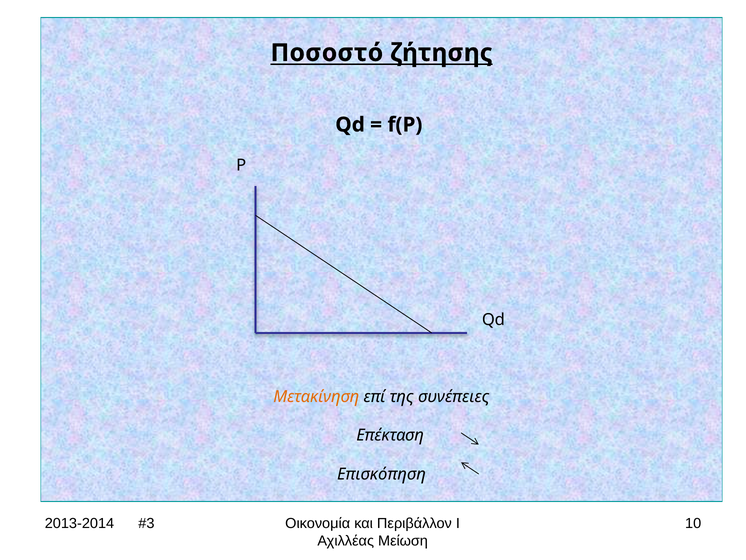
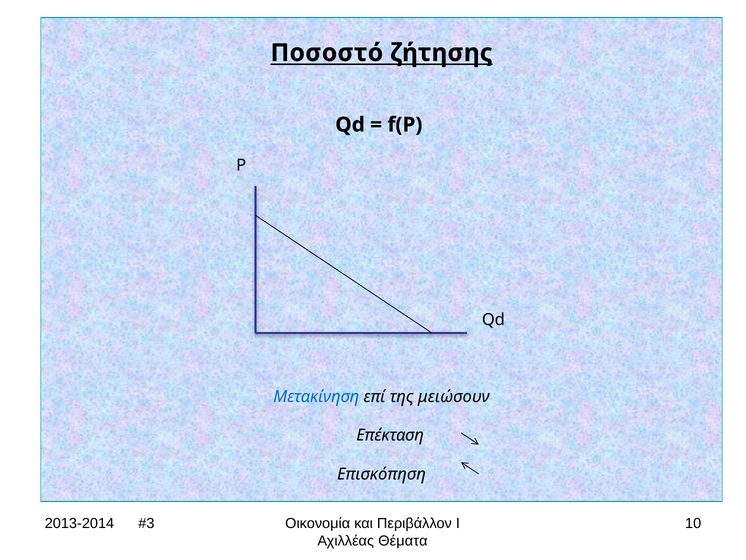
Μετακίνηση colour: orange -> blue (316, 397)
συνέπειες: συνέπειες -> μειώσουν (454, 397)
Μείωση: Μείωση -> Θέματα (403, 540)
